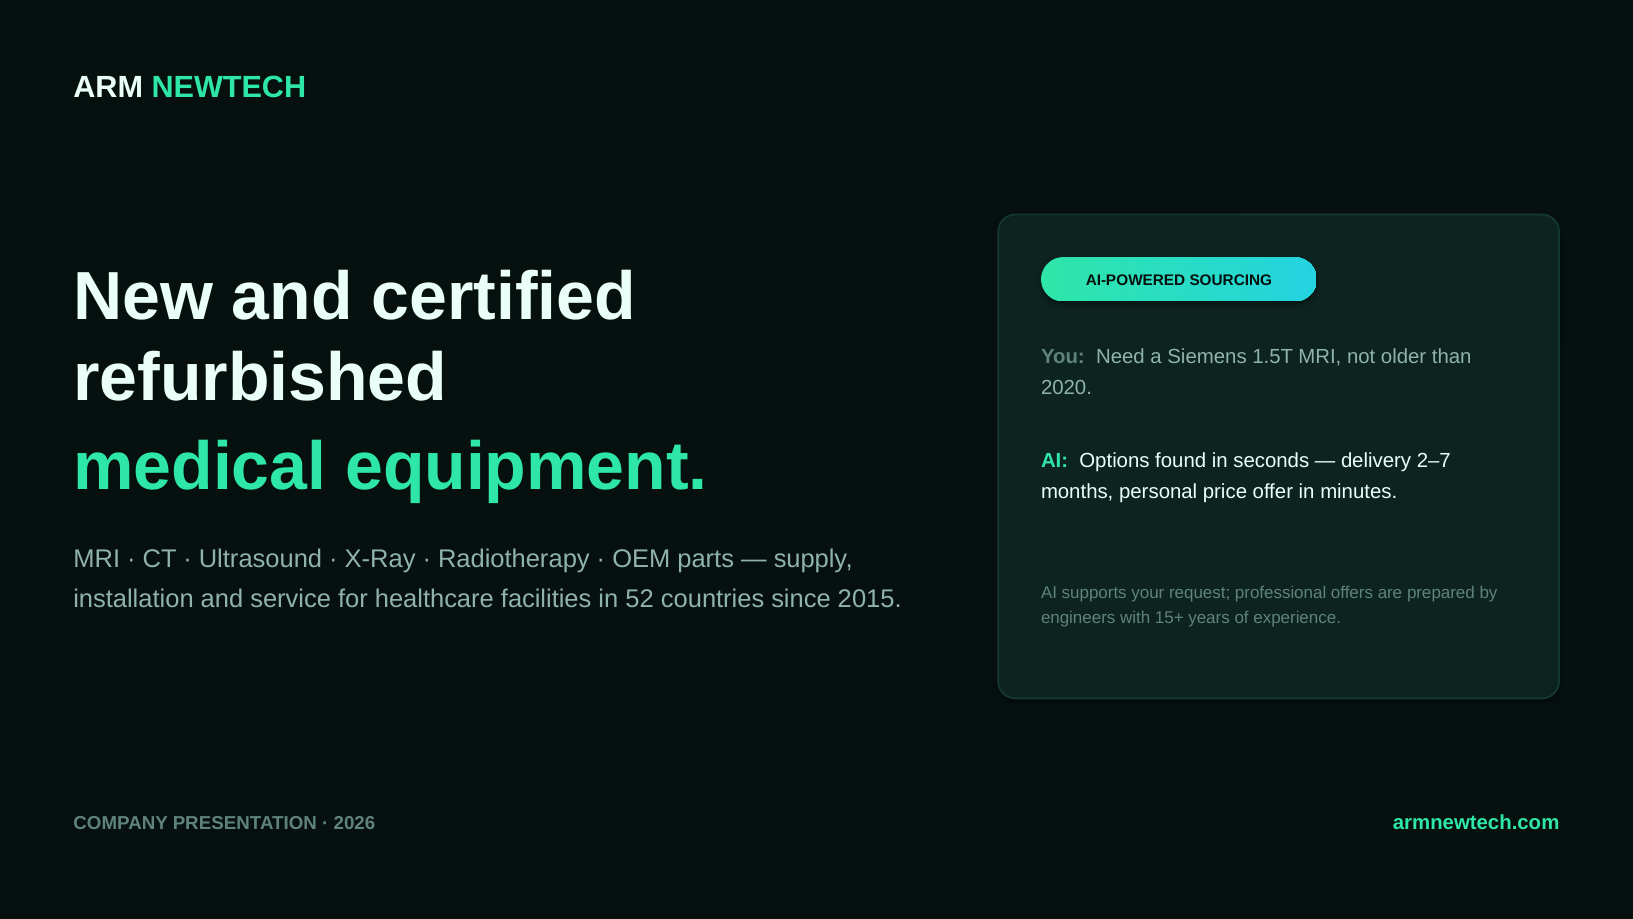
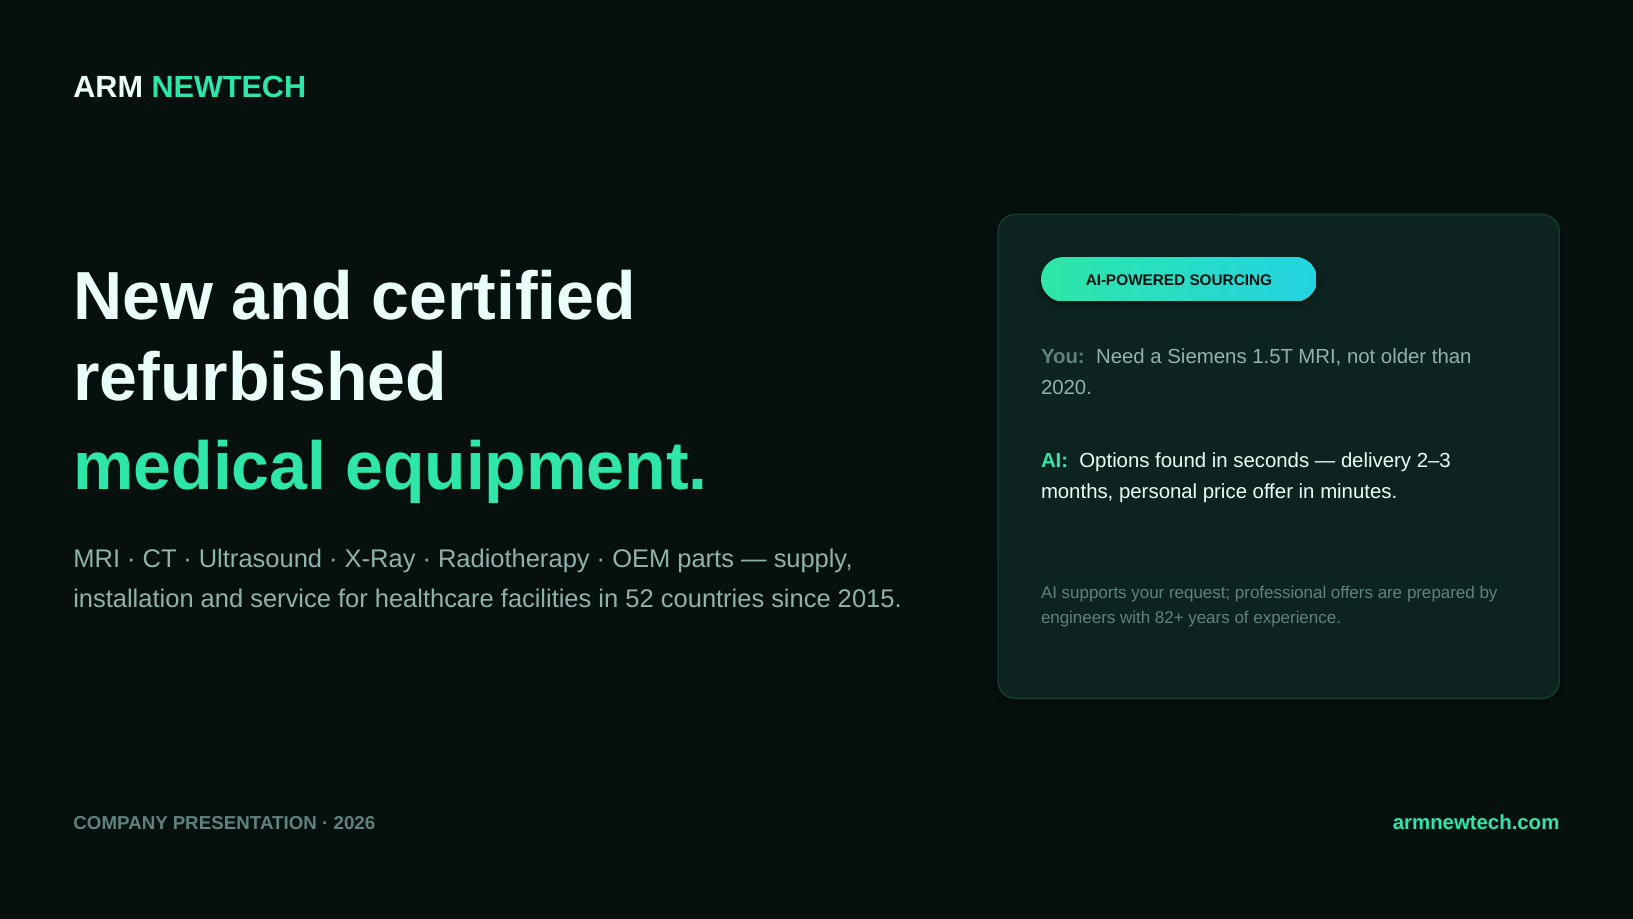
2–7: 2–7 -> 2–3 (1434, 461)
15+: 15+ -> 82+ (1169, 618)
